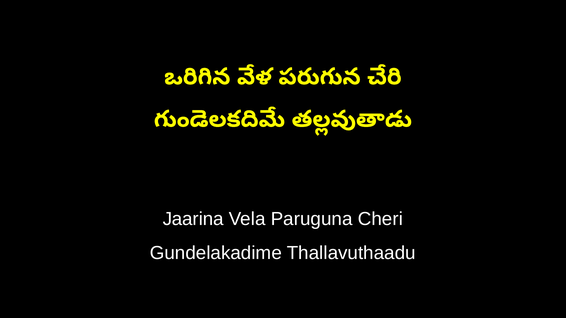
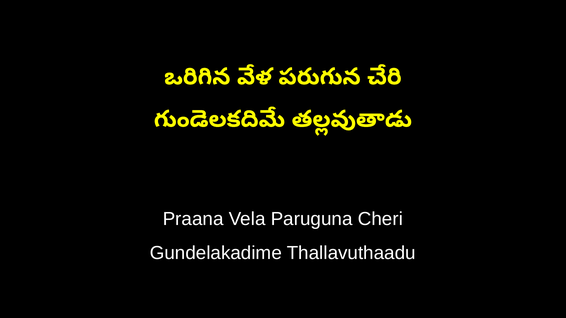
Jaarina: Jaarina -> Praana (193, 219)
